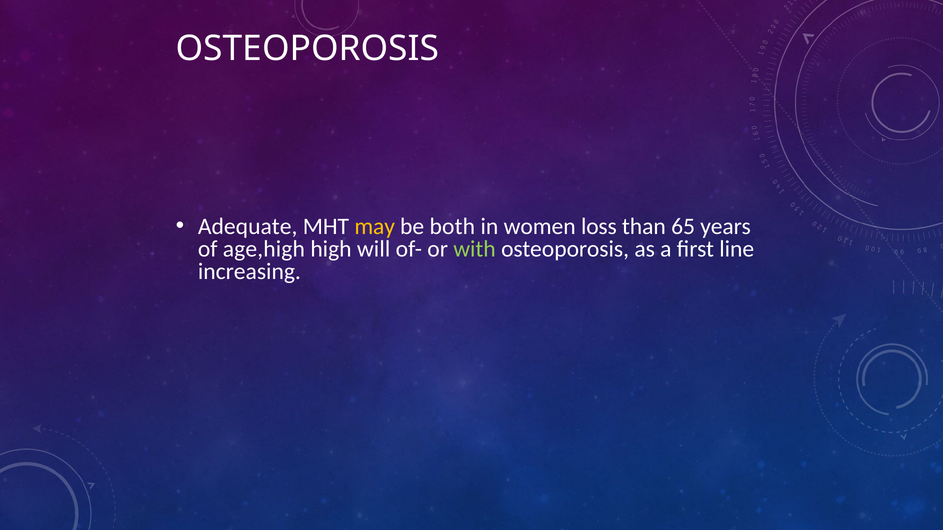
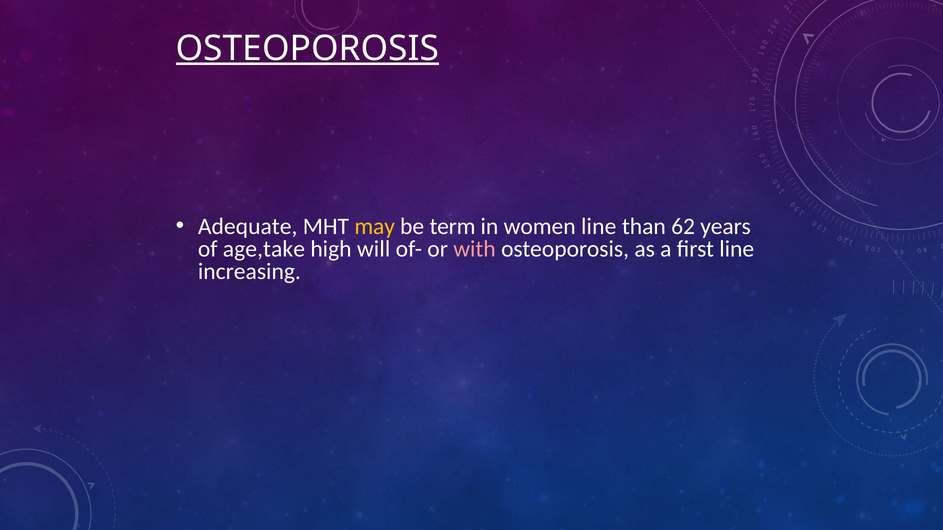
OSTEOPOROSIS underline: none -> present (307, 49)
both: both -> term (453, 227)
women loss: loss -> line (599, 227)
65: 65 -> 62 (683, 227)
age,high: age,high -> age,take (264, 249)
with colour: light green -> pink (475, 249)
